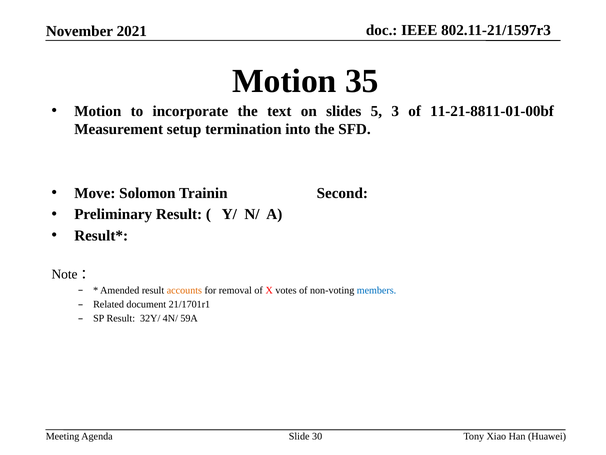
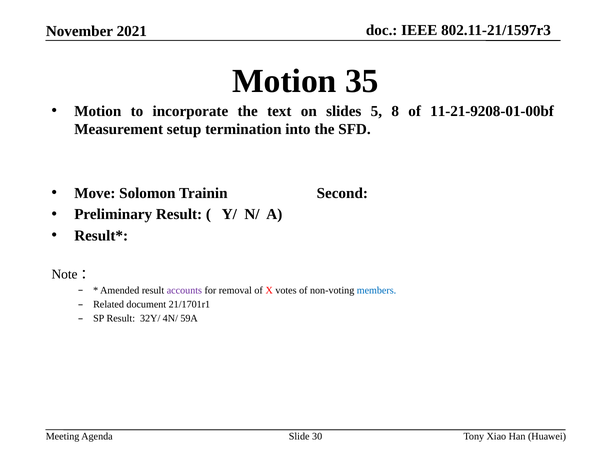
3: 3 -> 8 (395, 111)
11-21-8811-01-00bf: 11-21-8811-01-00bf -> 11-21-9208-01-00bf (492, 111)
accounts colour: orange -> purple (184, 290)
